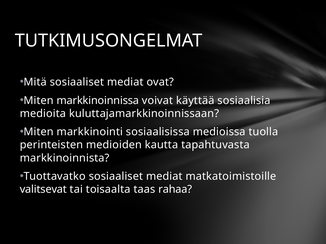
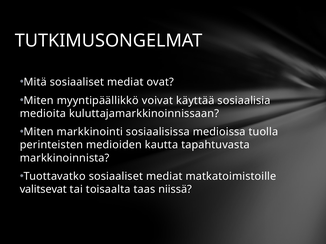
markkinoinnissa: markkinoinnissa -> myyntipäällikkö (98, 101)
rahaa: rahaa -> niissä (175, 190)
